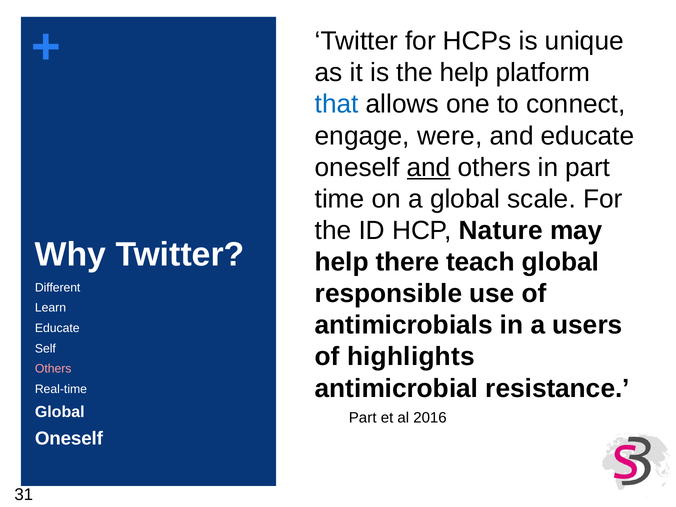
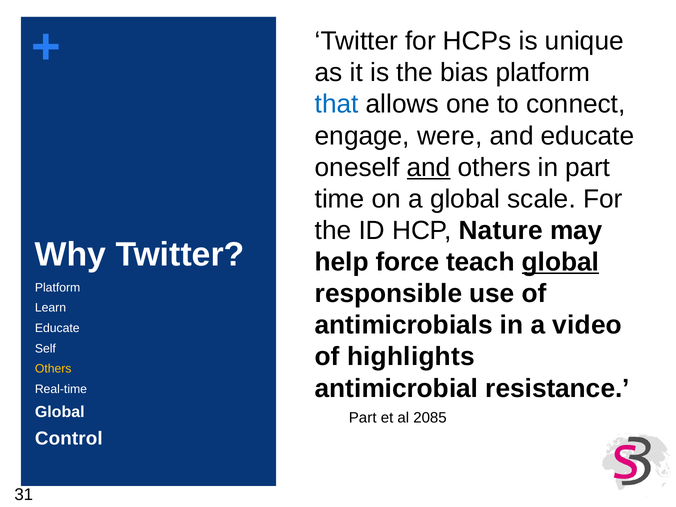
the help: help -> bias (464, 73)
there: there -> force (408, 262)
global underline: none -> present (560, 262)
Different: Different -> Platform (58, 288)
users: users -> video (587, 325)
Others colour: pink -> yellow (53, 369)
2016: 2016 -> 2085 (430, 418)
Oneself: Oneself -> Control (69, 439)
